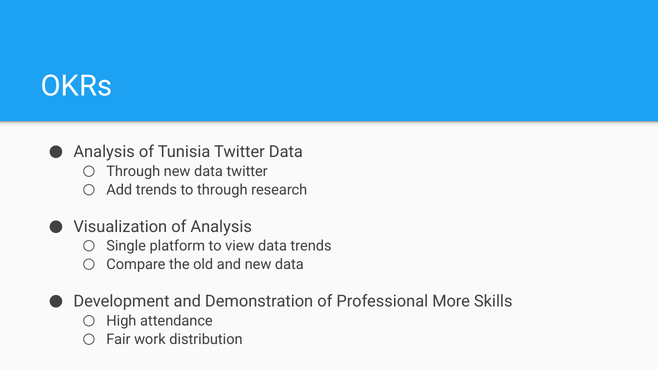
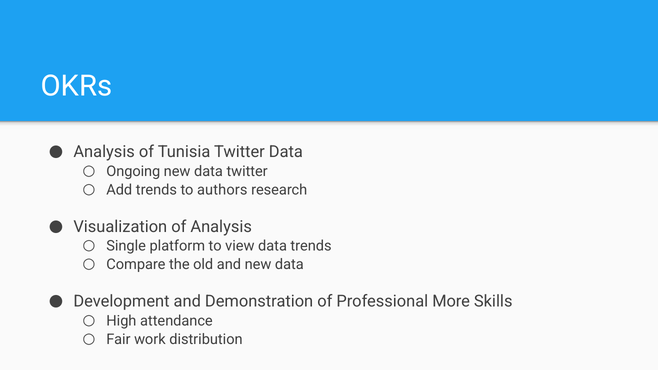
Through: Through -> Ongoing (133, 171)
to through: through -> authors (222, 190)
